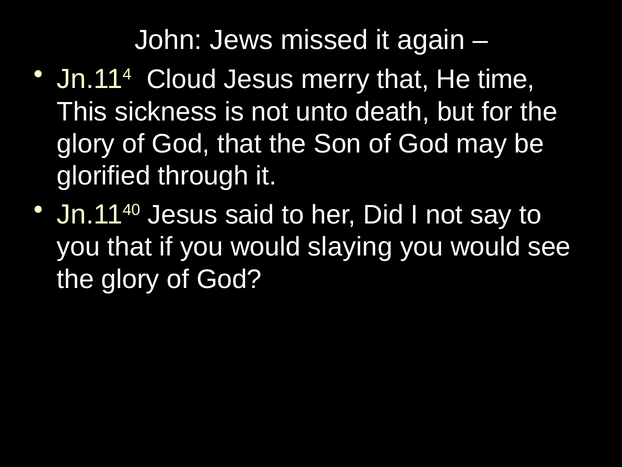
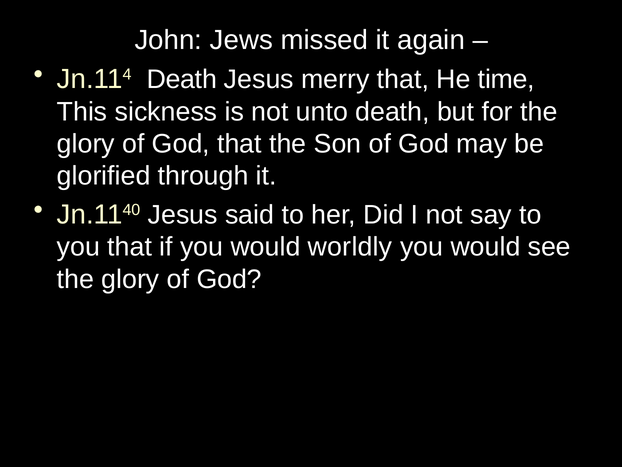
Jn.114 Cloud: Cloud -> Death (182, 79)
slaying: slaying -> worldly (350, 247)
